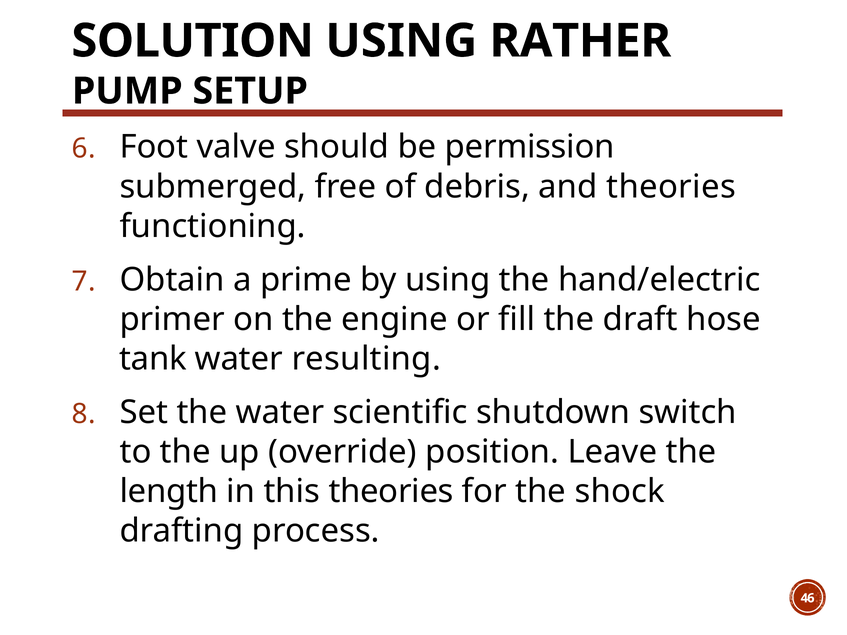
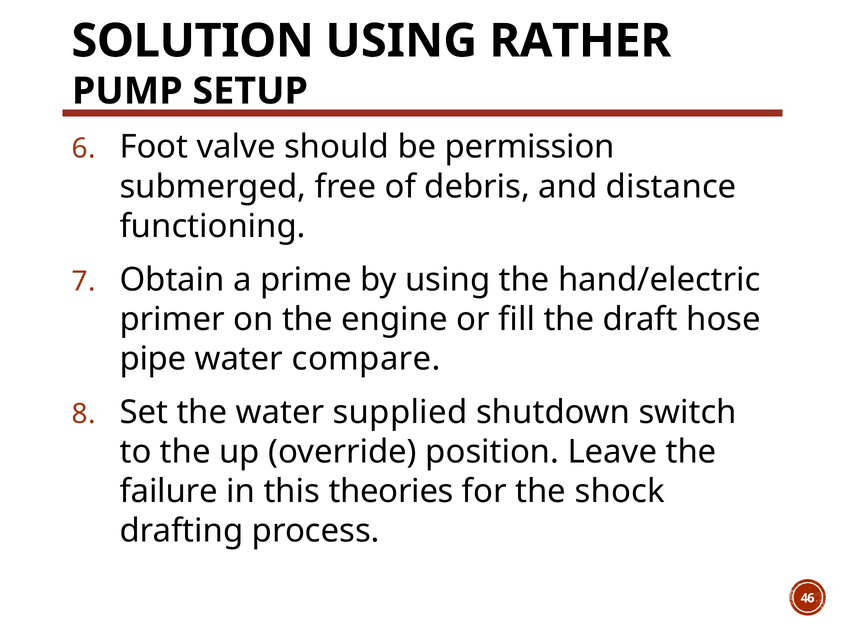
and theories: theories -> distance (671, 187)
tank: tank -> pipe (153, 359)
resulting: resulting -> compare (366, 359)
scientific: scientific -> supplied (400, 413)
length: length -> failure (169, 492)
